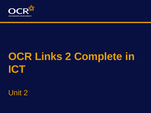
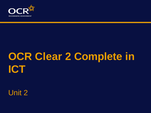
Links: Links -> Clear (49, 57)
